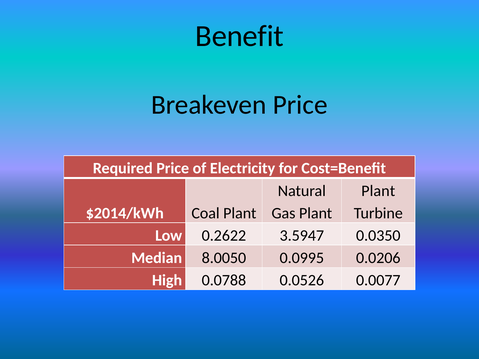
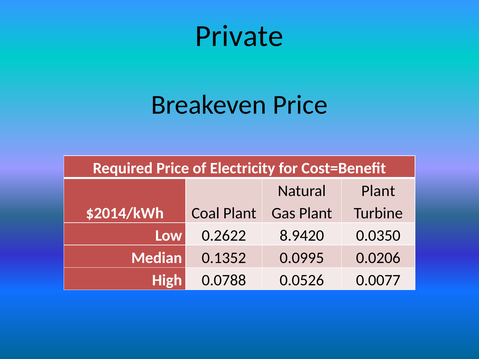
Benefit: Benefit -> Private (239, 36)
3.5947: 3.5947 -> 8.9420 (302, 236)
8.0050: 8.0050 -> 0.1352 (224, 258)
